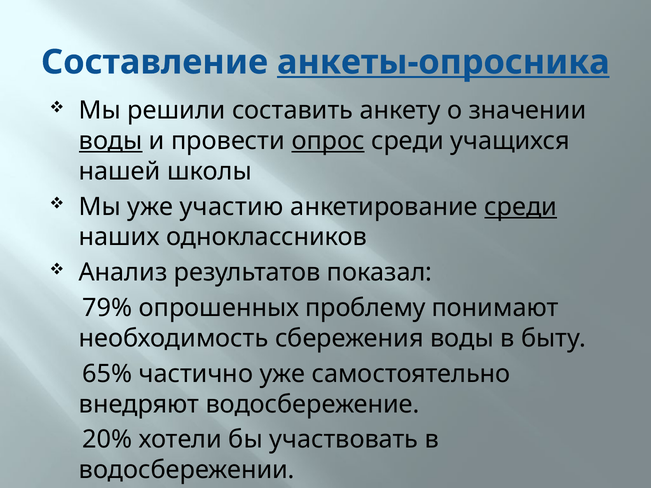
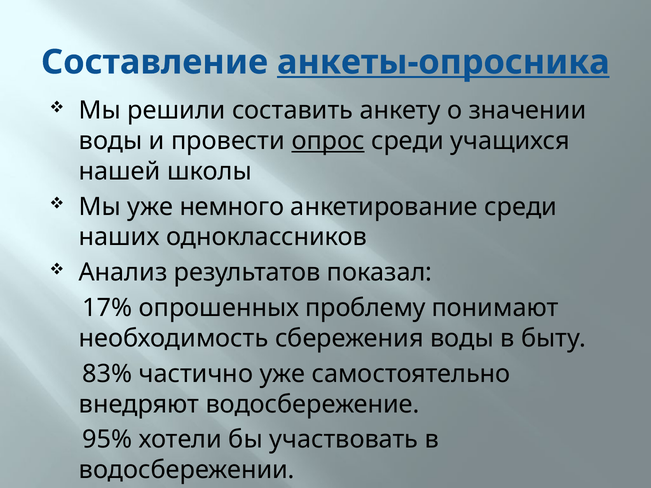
воды underline: present -> none (111, 141)
участию: участию -> немного (232, 207)
среди underline: present -> none (521, 207)
79%: 79% -> 17% (107, 308)
65%: 65% -> 83% (107, 374)
20%: 20% -> 95% (107, 440)
